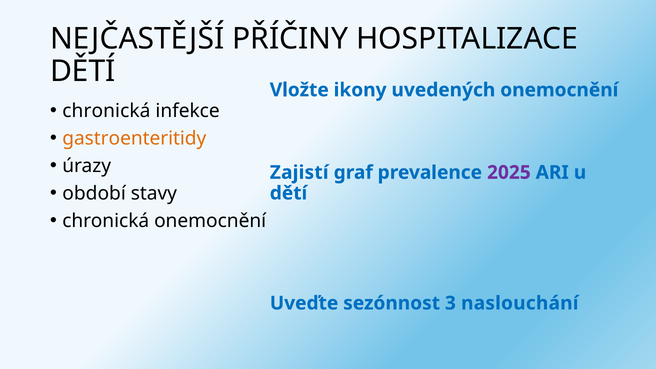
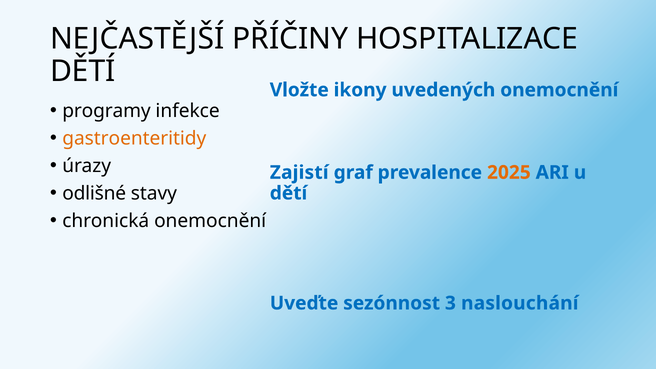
chronická: chronická -> programy (107, 111)
2025 colour: purple -> orange (509, 172)
období: období -> odlišné (94, 193)
